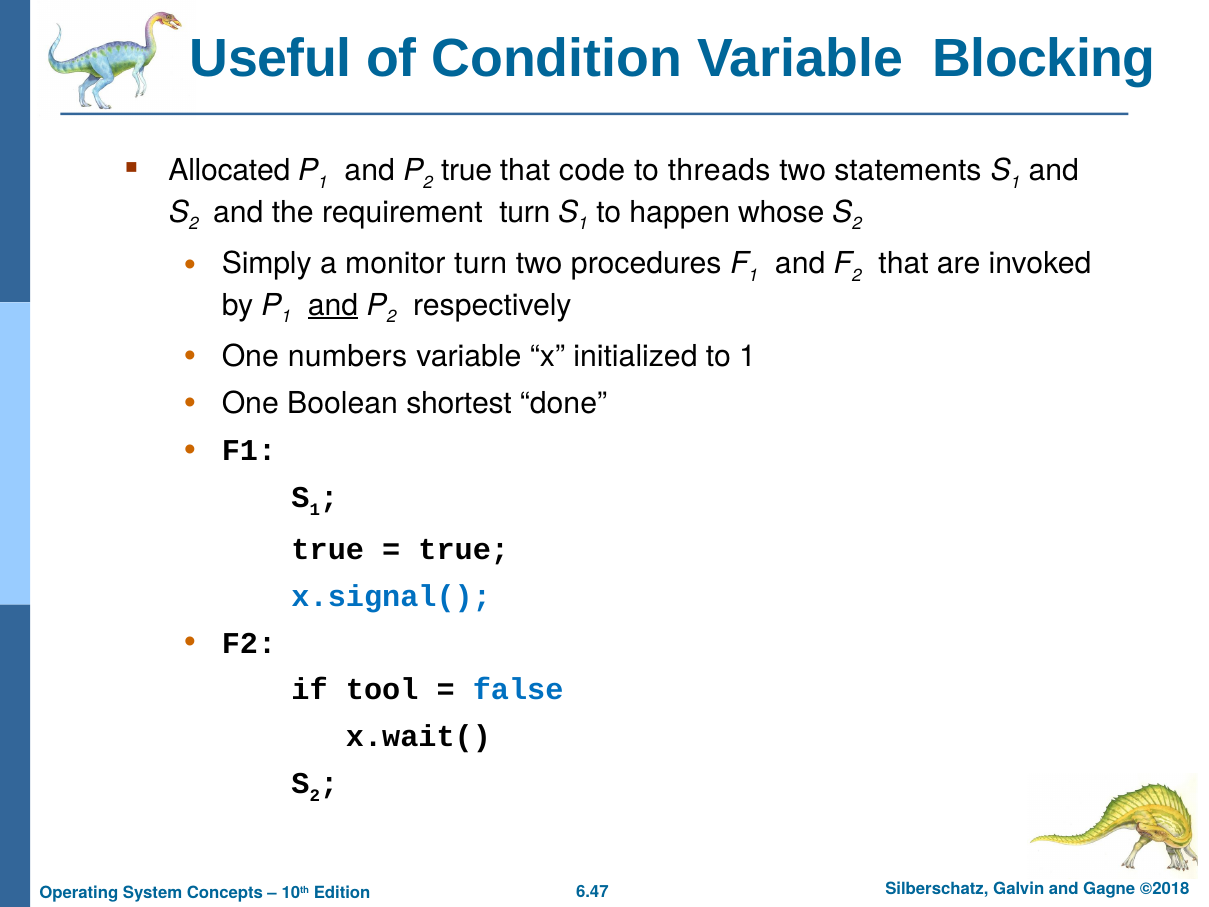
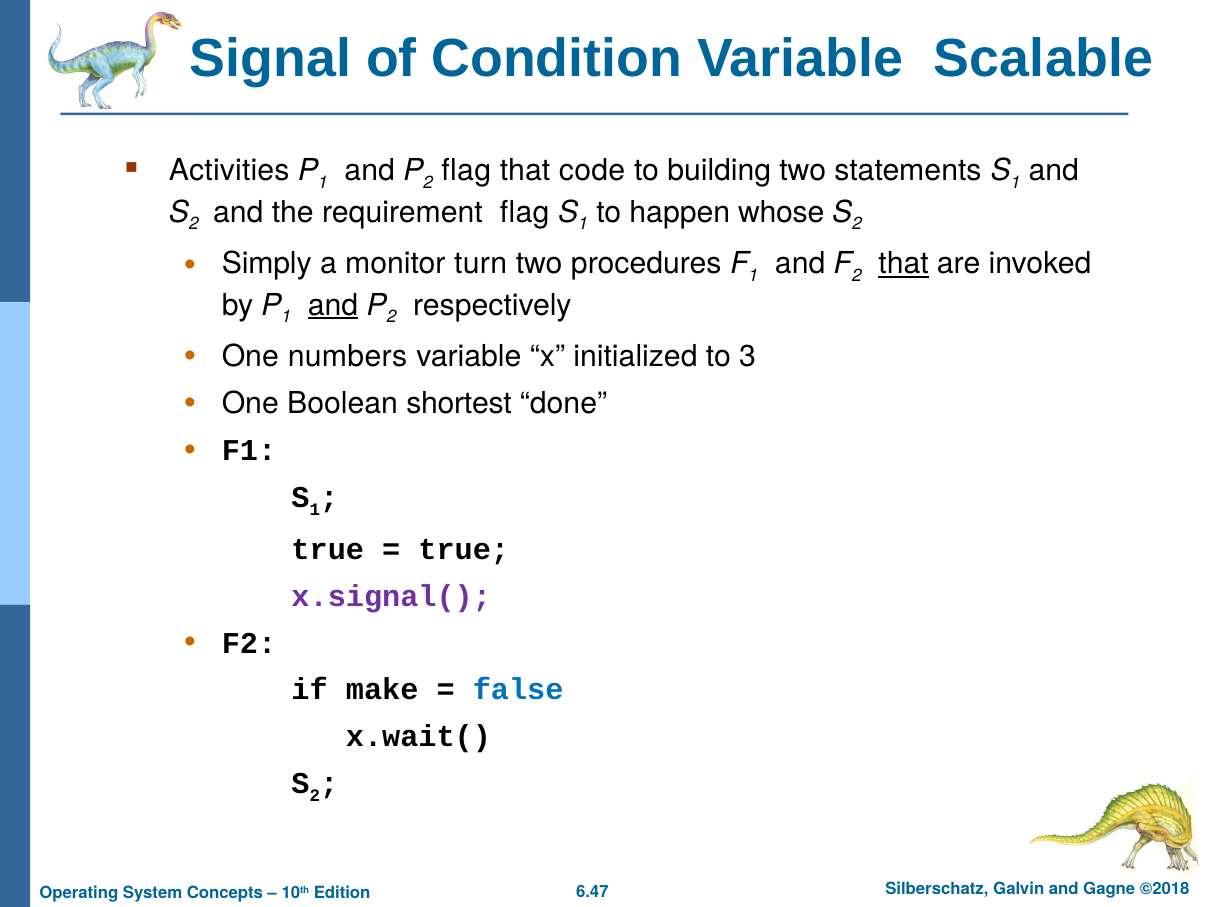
Useful: Useful -> Signal (270, 59)
Blocking: Blocking -> Scalable (1044, 59)
Allocated: Allocated -> Activities (229, 171)
true: true -> flag (466, 171)
threads: threads -> building (719, 171)
requirement turn: turn -> flag (525, 212)
that underline: none -> present (904, 264)
to 1: 1 -> 3 (748, 357)
x.signal( colour: blue -> purple (391, 596)
tool: tool -> make (382, 690)
